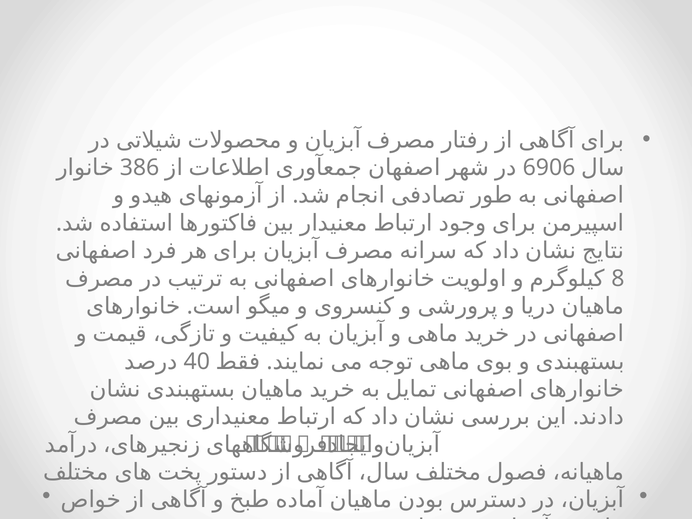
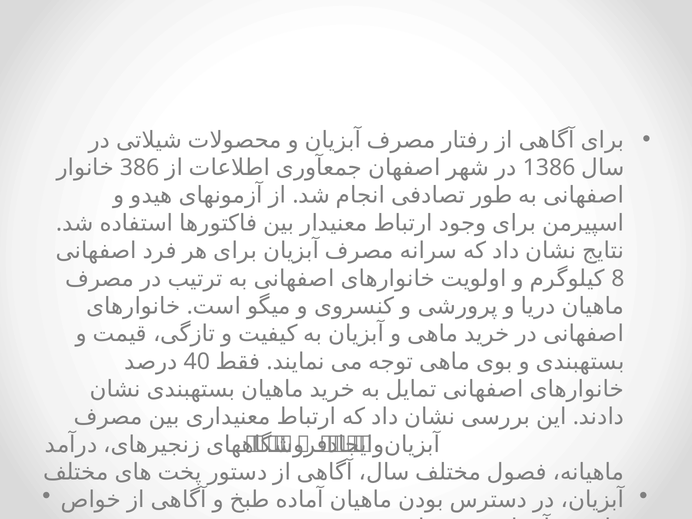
6906: 6906 -> 1386 (549, 168)
